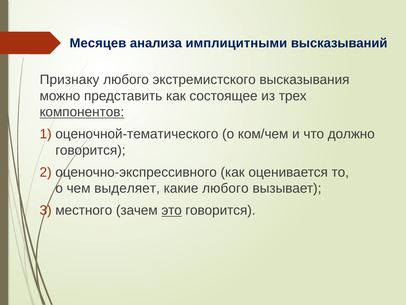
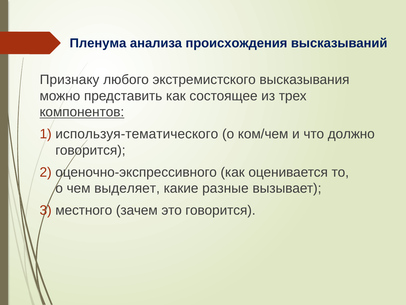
Месяцев: Месяцев -> Пленума (98, 43)
имплицитными: имплицитными -> происхождения (236, 43)
оценочной-тематического: оценочной-тематического -> используя-тематического (137, 134)
какие любого: любого -> разные (225, 188)
это underline: present -> none (172, 210)
